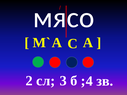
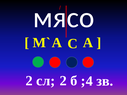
сл 3: 3 -> 2 (63, 81)
